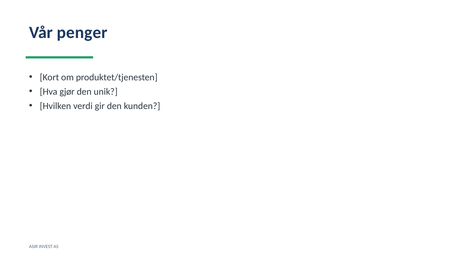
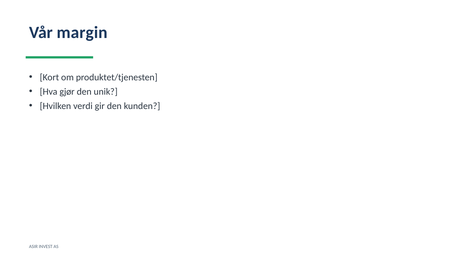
penger: penger -> margin (82, 33)
